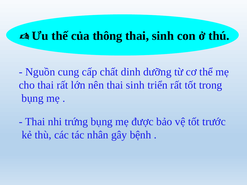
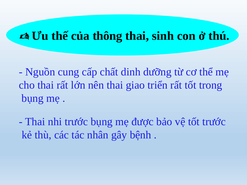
nên thai sinh: sinh -> giao (135, 85)
nhi trứng: trứng -> trước (76, 122)
